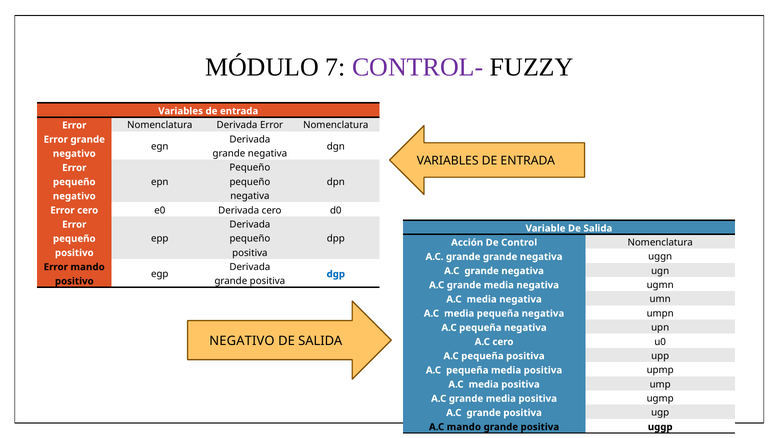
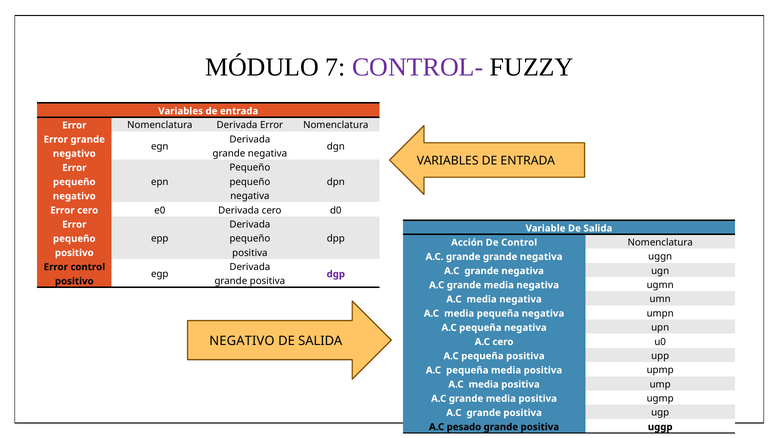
Error mando: mando -> control (88, 267)
dgp colour: blue -> purple (336, 274)
A.C mando: mando -> pesado (464, 427)
